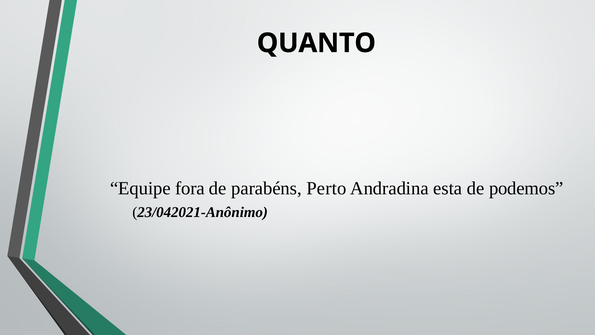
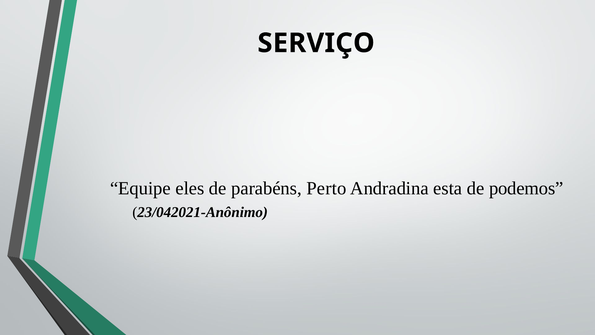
QUANTO: QUANTO -> SERVIÇO (316, 43)
fora: fora -> eles (190, 188)
